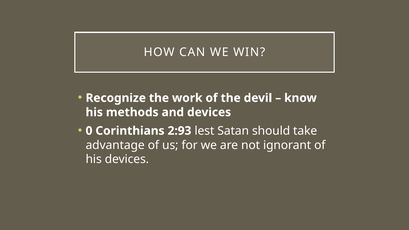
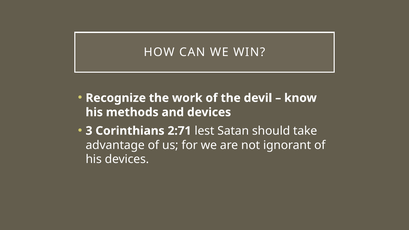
0: 0 -> 3 (89, 131)
2:93: 2:93 -> 2:71 (179, 131)
